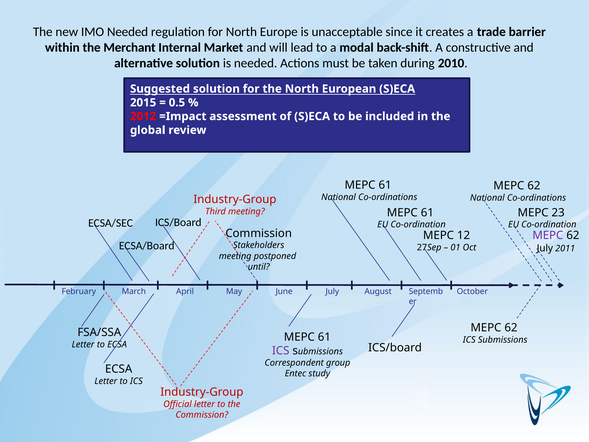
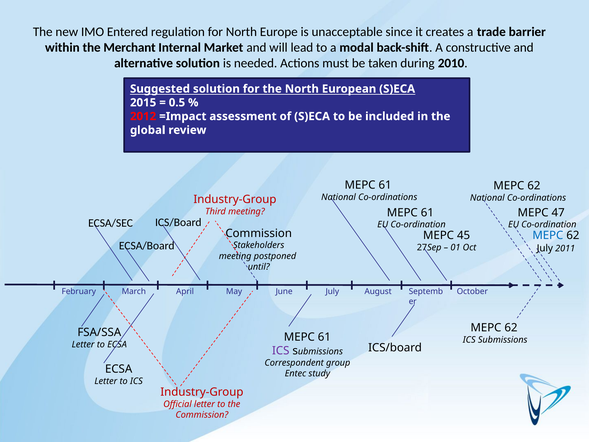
IMO Needed: Needed -> Entered (128, 32)
23: 23 -> 47 (558, 212)
12: 12 -> 45 (464, 235)
MEPC colour: purple -> blue (548, 235)
